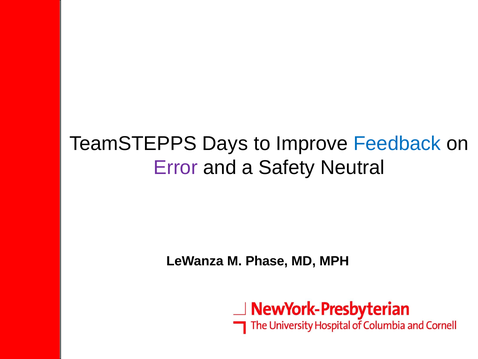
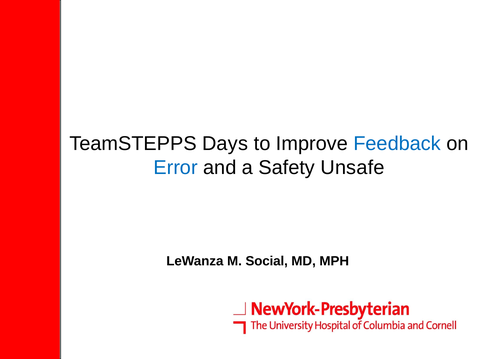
Error colour: purple -> blue (176, 167)
Neutral: Neutral -> Unsafe (352, 167)
Phase: Phase -> Social (267, 261)
